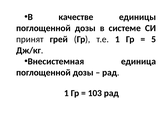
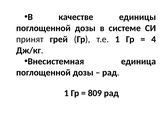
5: 5 -> 4 (154, 39)
103: 103 -> 809 (95, 93)
